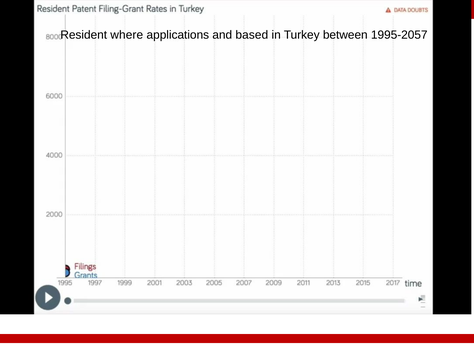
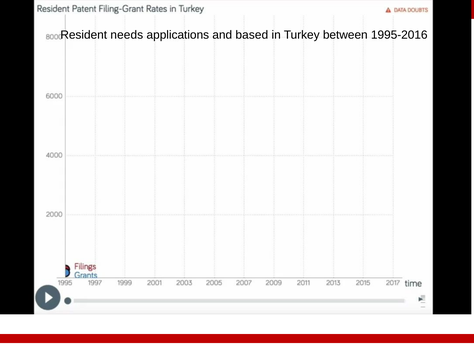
where: where -> needs (127, 35)
1995-2057: 1995-2057 -> 1995-2016 (399, 35)
